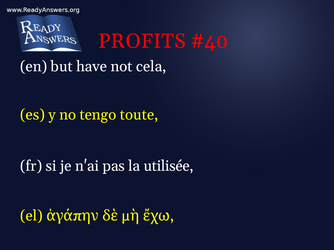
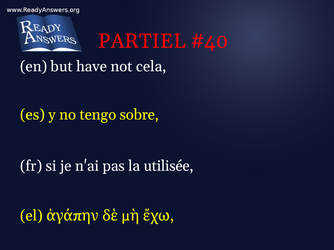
PROFITS: PROFITS -> PARTIEL (142, 41)
toute: toute -> sobre (139, 115)
